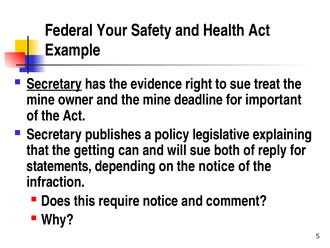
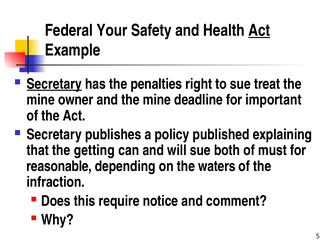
Act underline: none -> present (259, 30)
evidence: evidence -> penalties (156, 84)
legislative: legislative -> published (221, 134)
reply: reply -> must (272, 150)
statements: statements -> reasonable (59, 166)
the notice: notice -> waters (217, 166)
